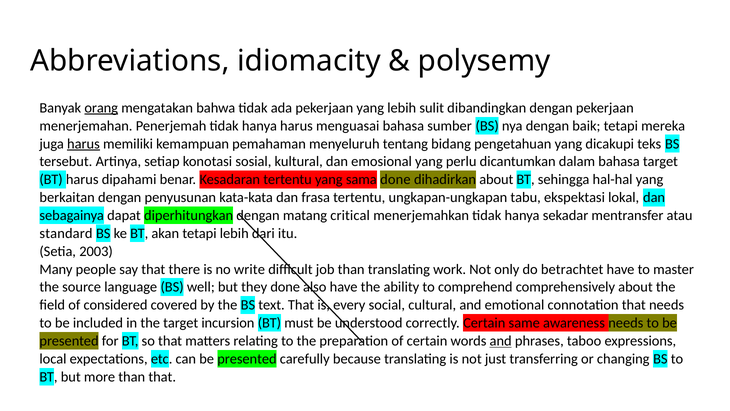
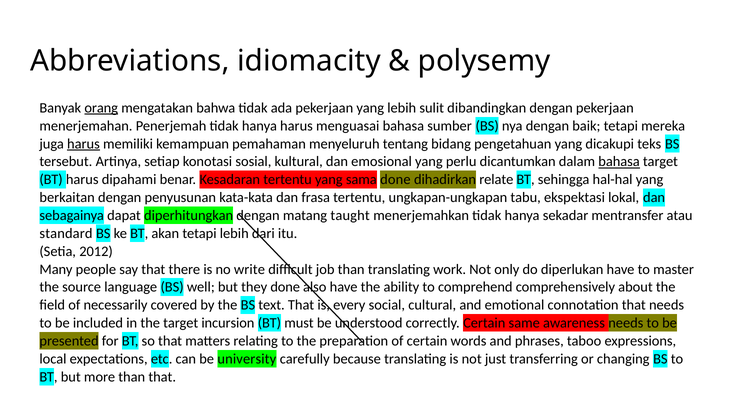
bahasa underline: none -> present (619, 162)
dihadirkan about: about -> relate (496, 179)
critical: critical -> taught (350, 215)
2003: 2003 -> 2012 (96, 251)
betrachtet: betrachtet -> diperlukan (572, 269)
considered: considered -> necessarily (115, 305)
and underline: present -> none (501, 341)
can be presented: presented -> university (247, 359)
